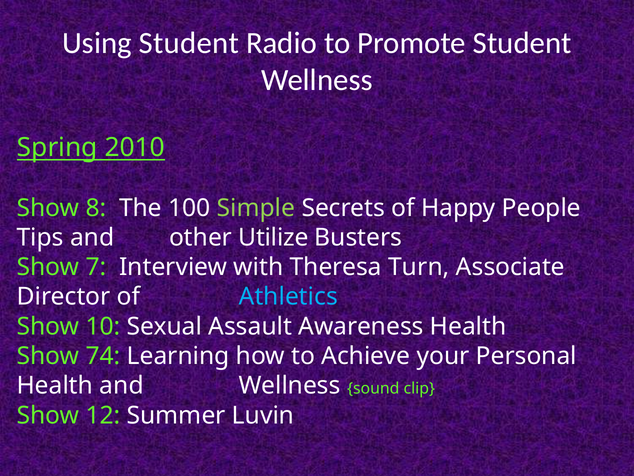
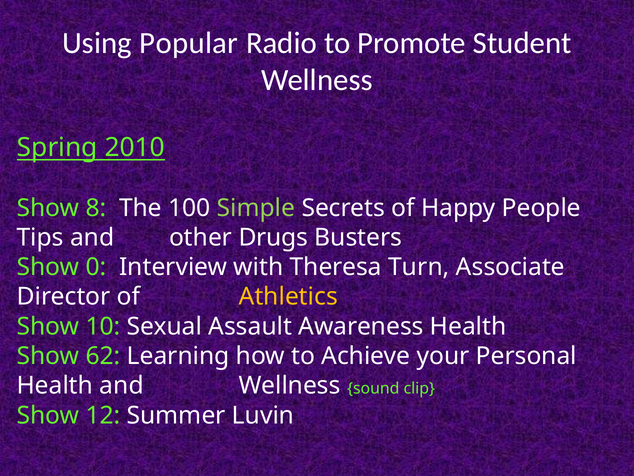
Using Student: Student -> Popular (189, 43)
Utilize: Utilize -> Drugs (273, 237)
7: 7 -> 0 (96, 267)
Athletics colour: light blue -> yellow (288, 297)
74: 74 -> 62 (103, 356)
